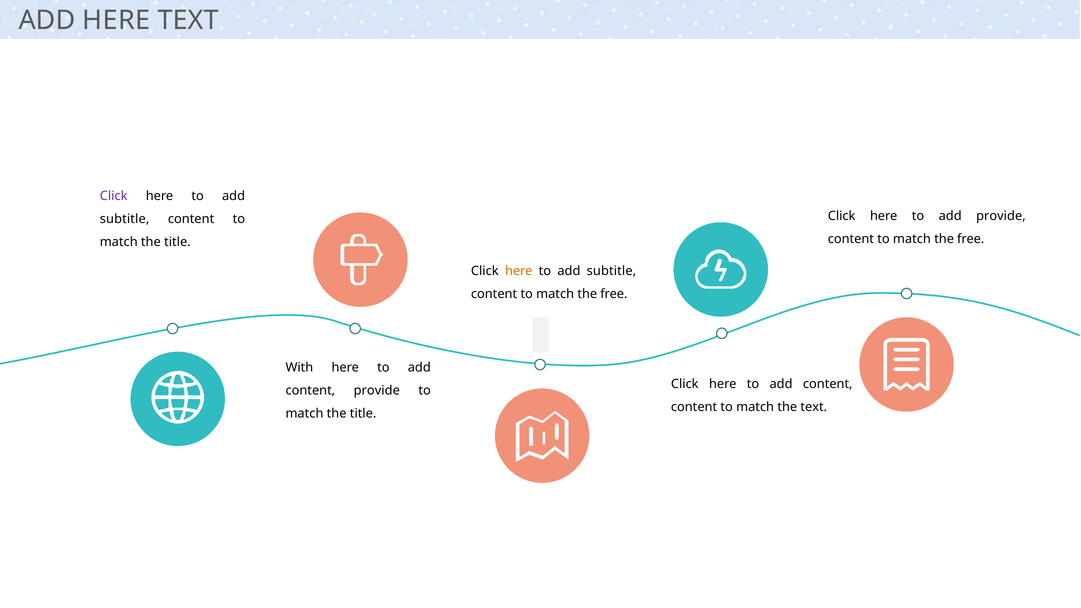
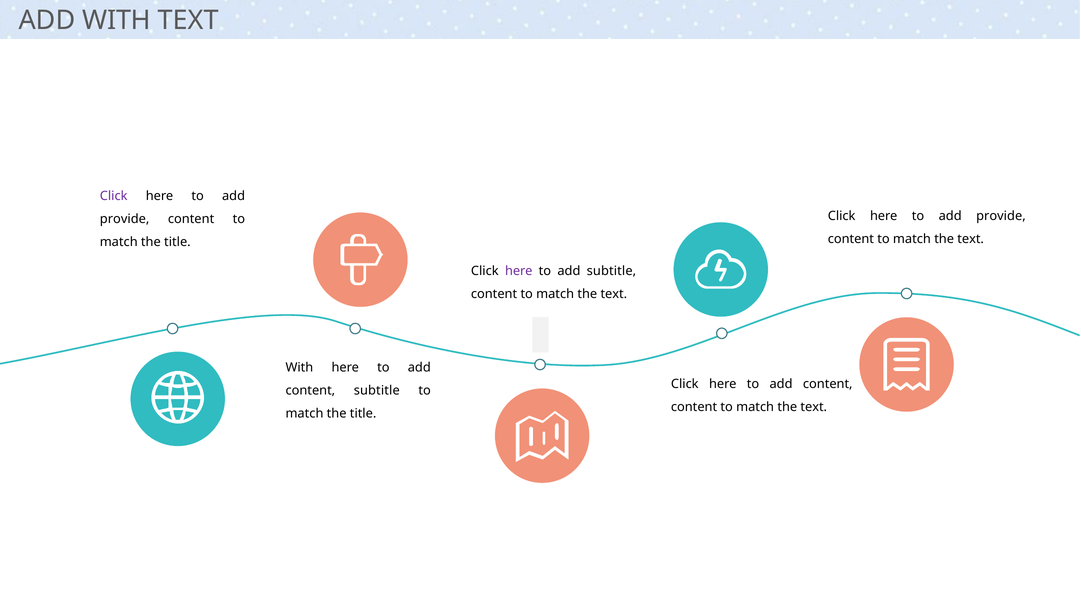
ADD HERE: HERE -> WITH (117, 20)
subtitle: subtitle -> provide (125, 219)
free: free -> text (971, 239)
here colour: orange -> purple (519, 271)
free: free -> text (614, 294)
content provide: provide -> subtitle (377, 391)
